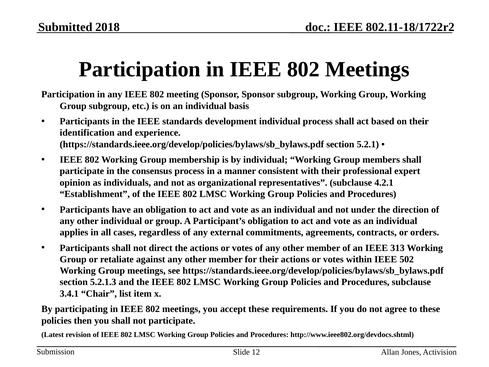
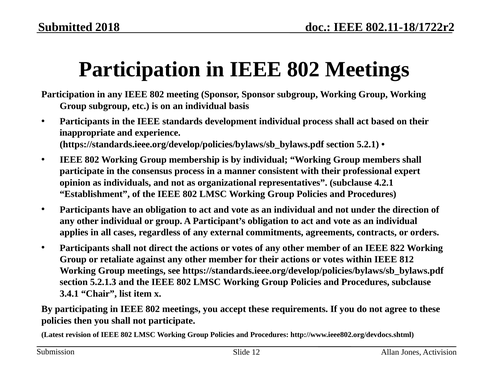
identification: identification -> inappropriate (87, 133)
313: 313 -> 822 (398, 248)
502: 502 -> 812 (407, 259)
